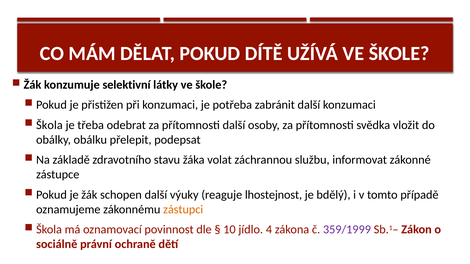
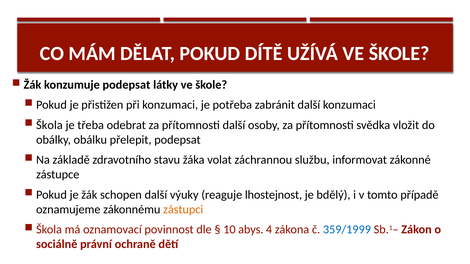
konzumuje selektivní: selektivní -> podepsat (126, 85)
jídlo: jídlo -> abys (251, 230)
359/1999 colour: purple -> blue (347, 230)
